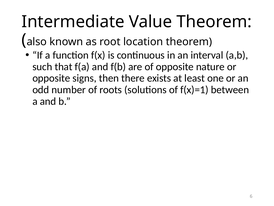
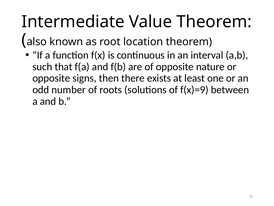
f(x)=1: f(x)=1 -> f(x)=9 (194, 90)
